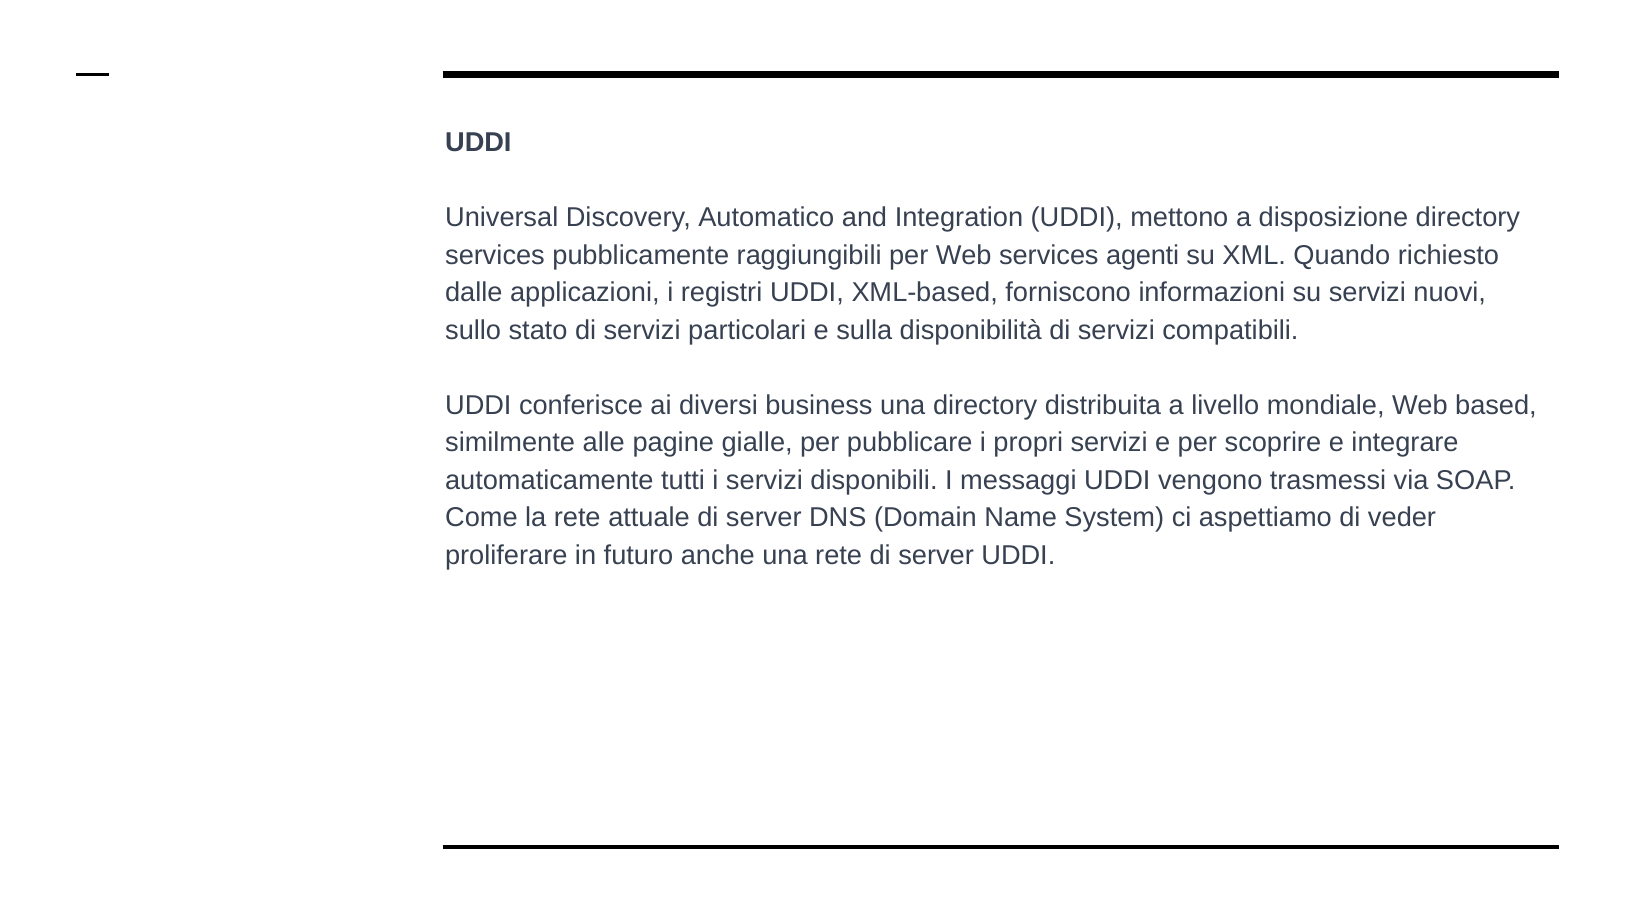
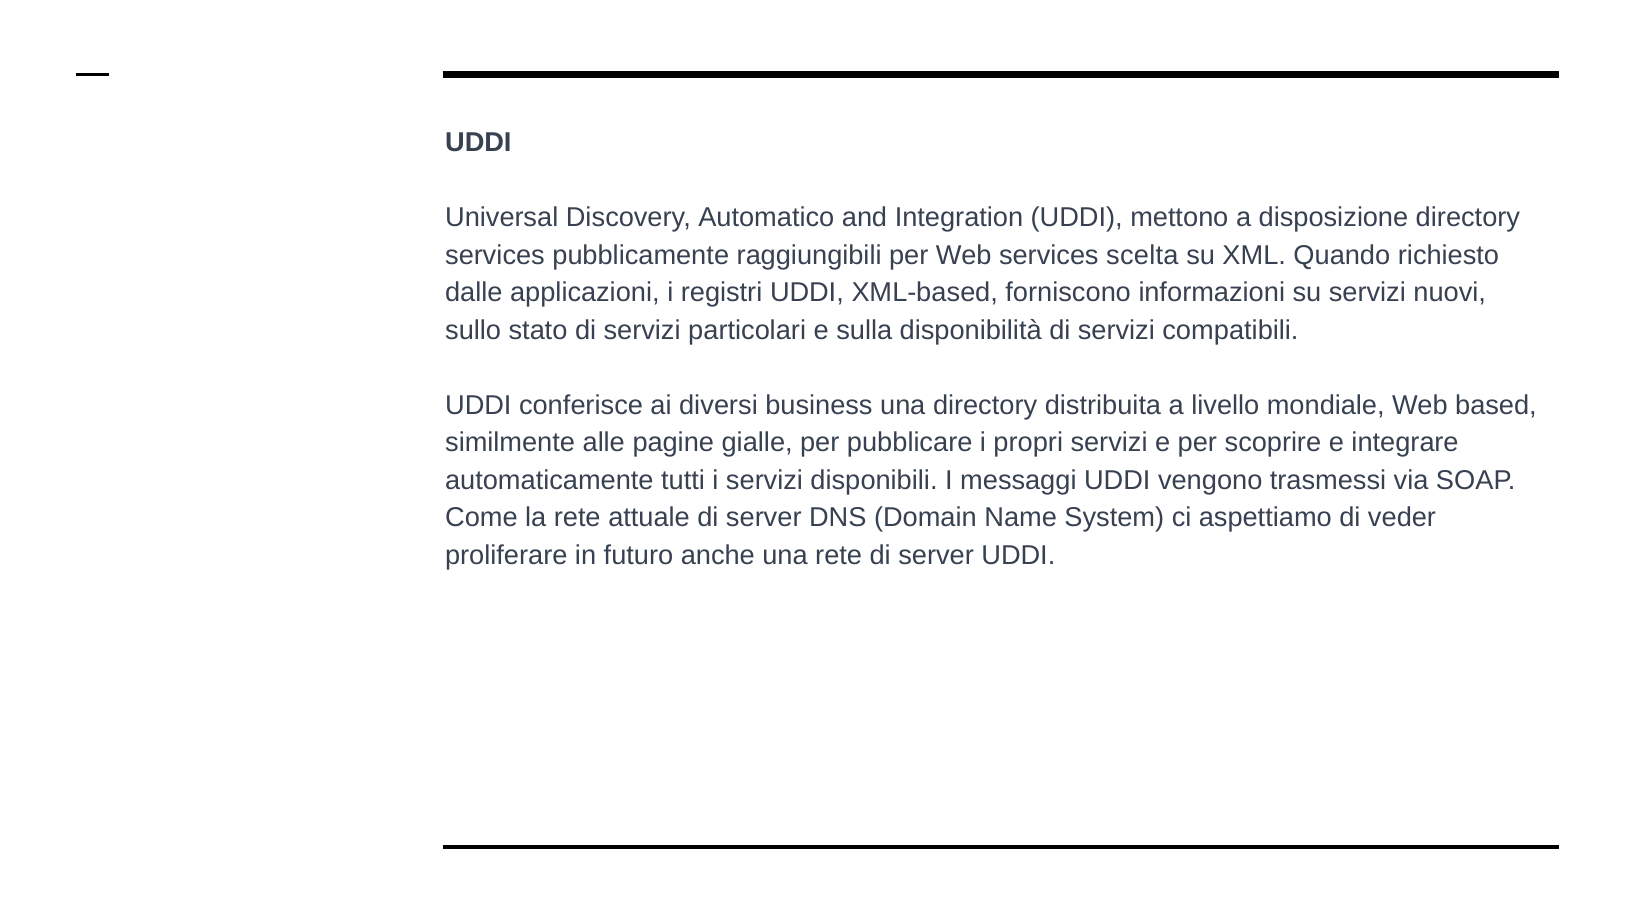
agenti: agenti -> scelta (1142, 255)
